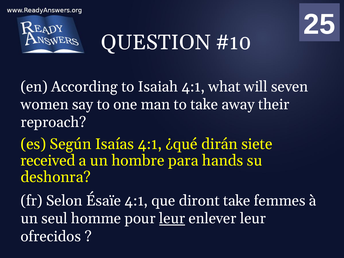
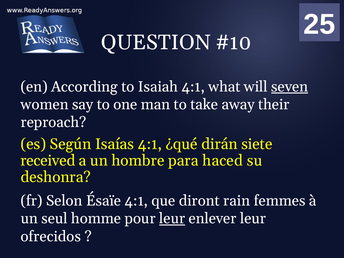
seven underline: none -> present (290, 87)
hands: hands -> haced (223, 161)
diront take: take -> rain (237, 201)
